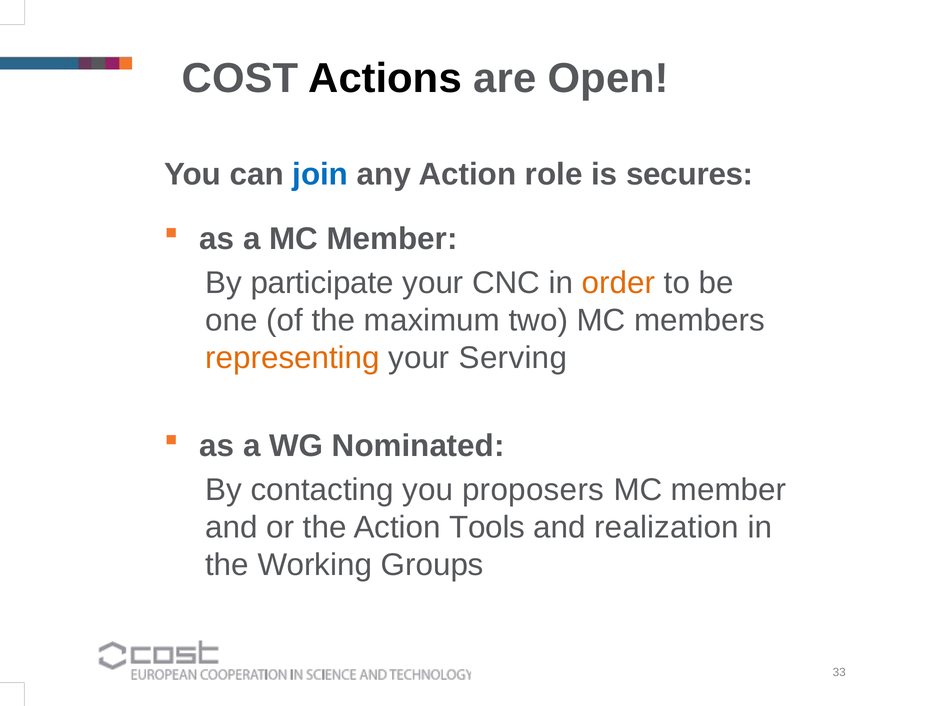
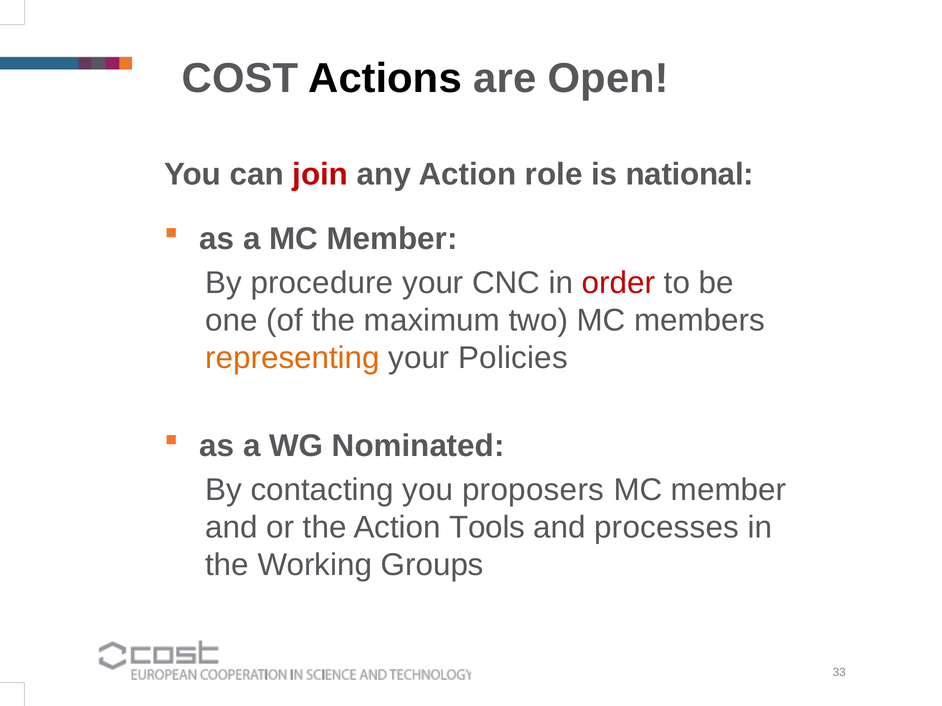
join colour: blue -> red (320, 174)
secures: secures -> national (690, 174)
participate: participate -> procedure (322, 283)
order colour: orange -> red (619, 283)
Serving: Serving -> Policies (513, 358)
realization: realization -> processes (667, 528)
